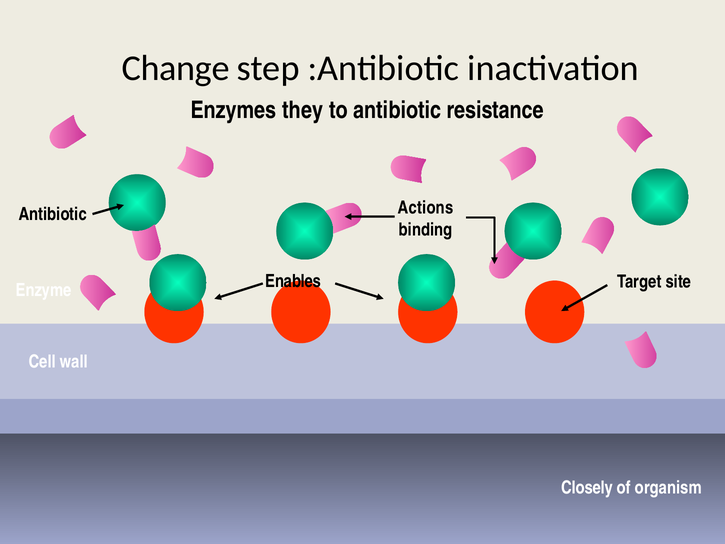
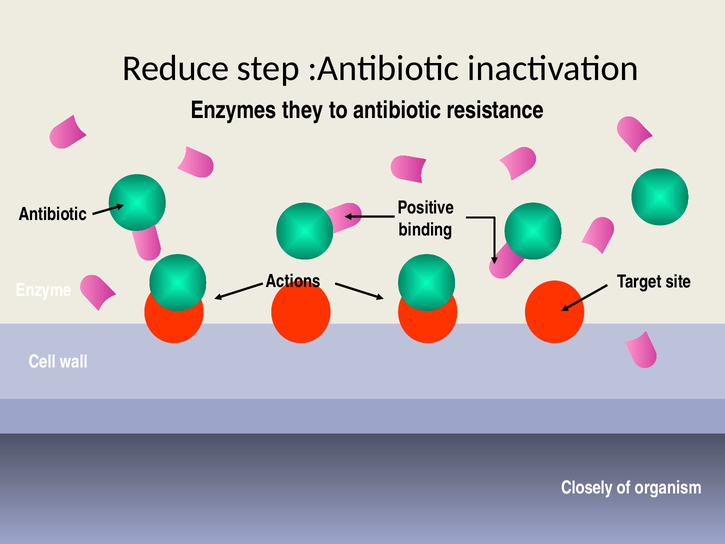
Change: Change -> Reduce (176, 68)
Actions: Actions -> Positive (426, 208)
Enables: Enables -> Actions (293, 281)
